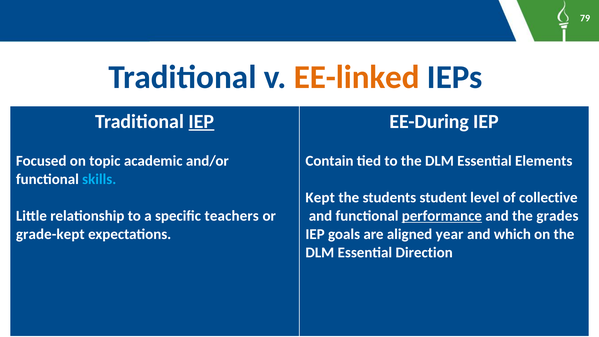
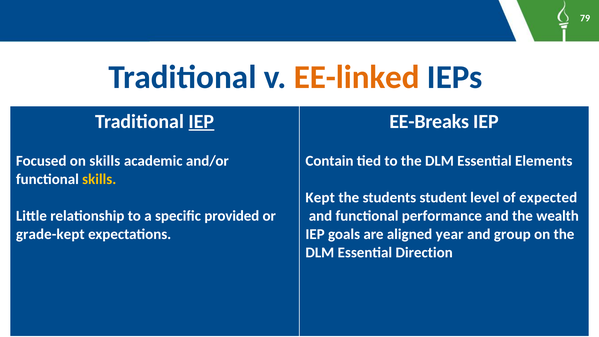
EE-During: EE-During -> EE-Breaks (429, 121)
on topic: topic -> skills (105, 161)
skills colour: light blue -> yellow (99, 179)
collective: collective -> expected (548, 198)
teachers: teachers -> provided (232, 216)
performance underline: present -> none (442, 216)
grades: grades -> wealth (558, 216)
which: which -> group (512, 234)
